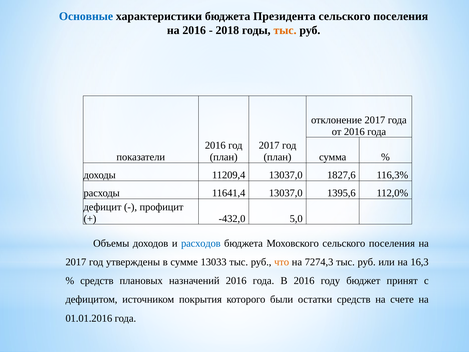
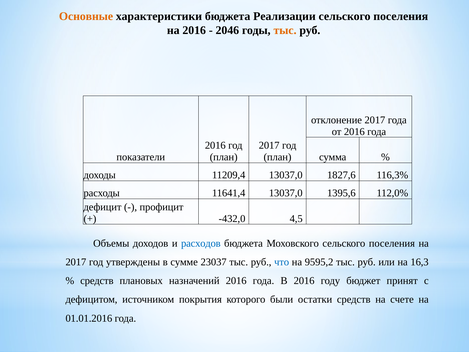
Основные colour: blue -> orange (86, 16)
Президента: Президента -> Реализации (284, 16)
2018: 2018 -> 2046 (227, 30)
5,0: 5,0 -> 4,5 (296, 218)
13033: 13033 -> 23037 (214, 262)
что colour: orange -> blue (282, 262)
7274,3: 7274,3 -> 9595,2 (319, 262)
